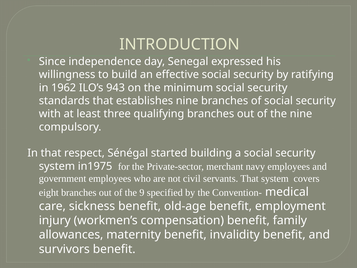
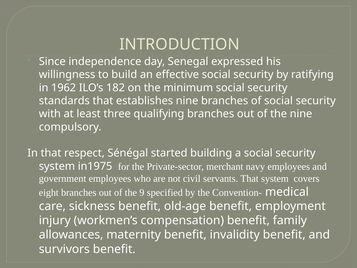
943: 943 -> 182 (116, 88)
